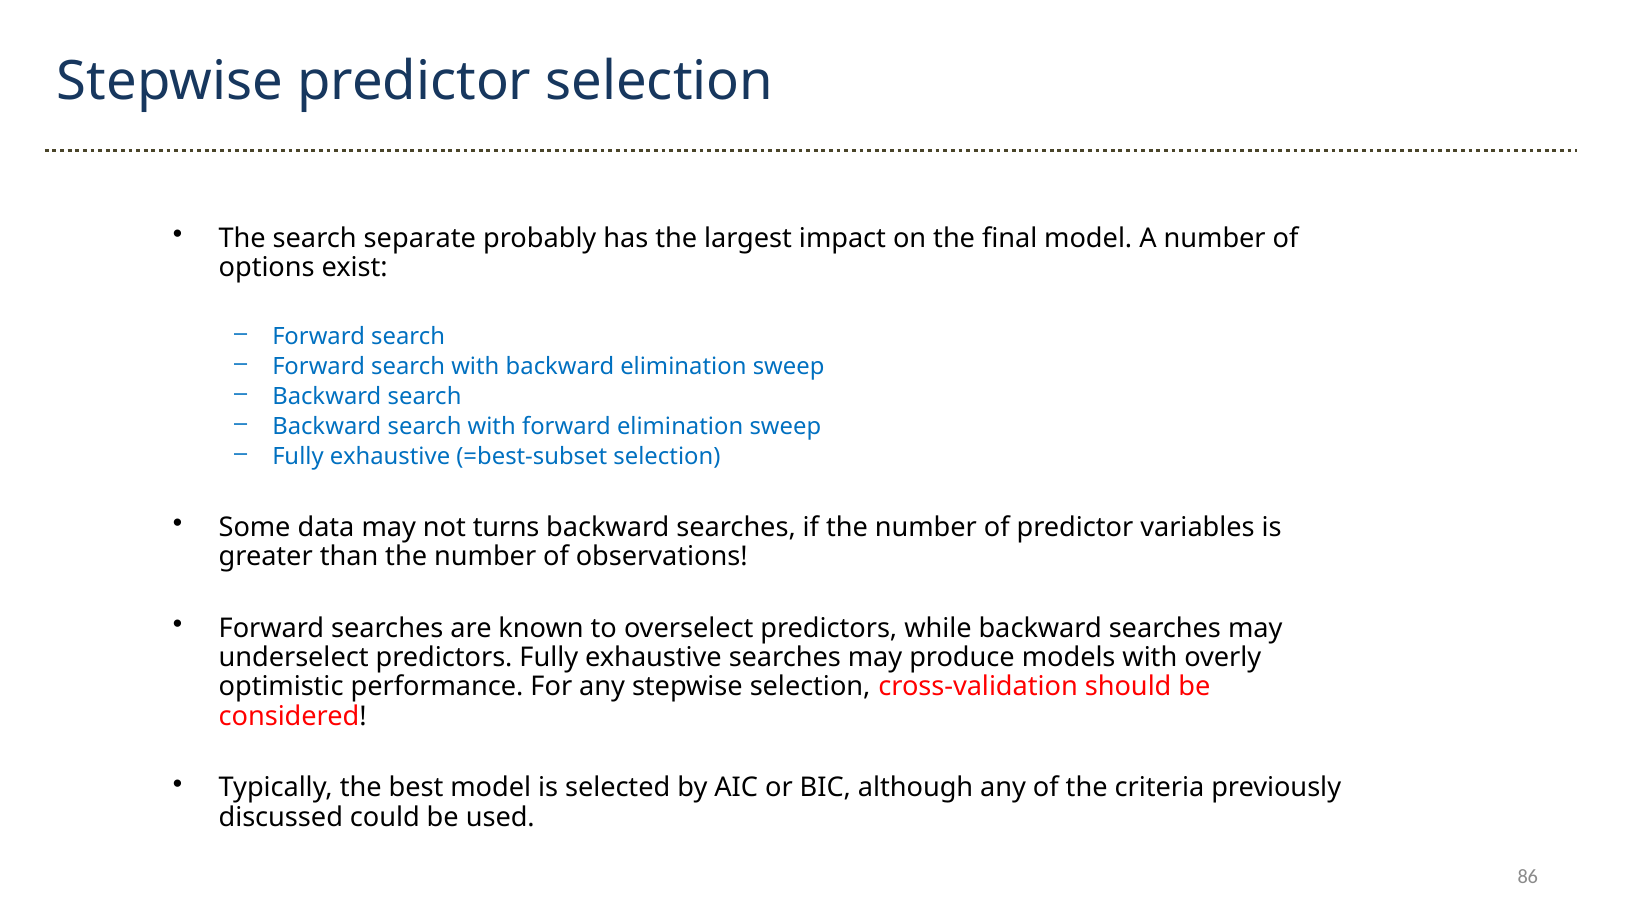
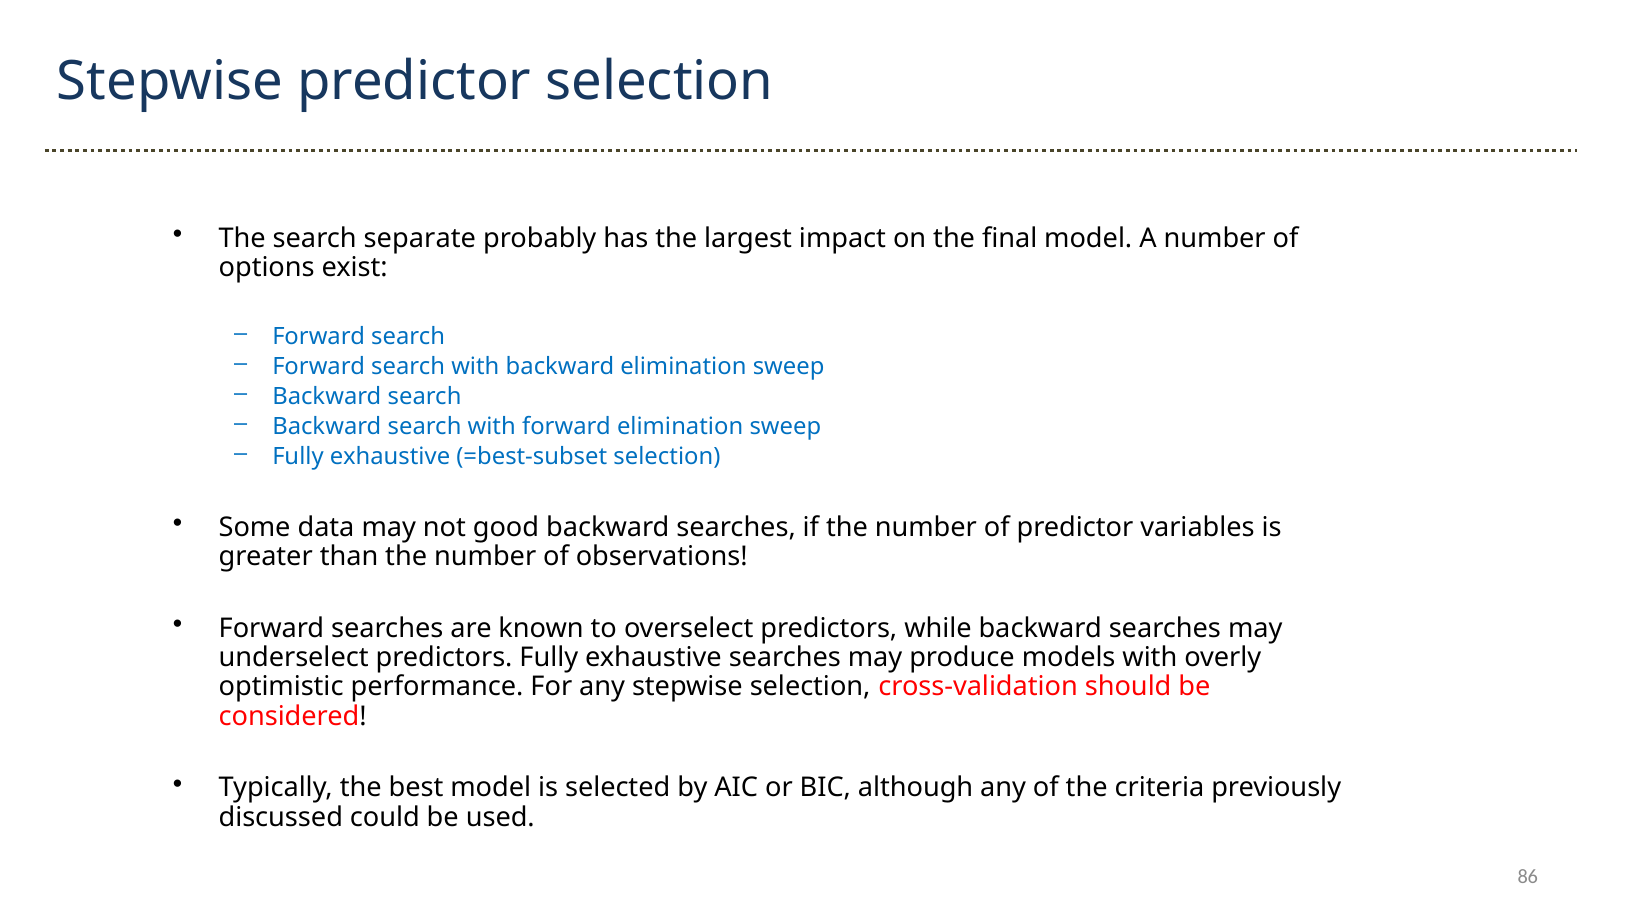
turns: turns -> good (506, 527)
